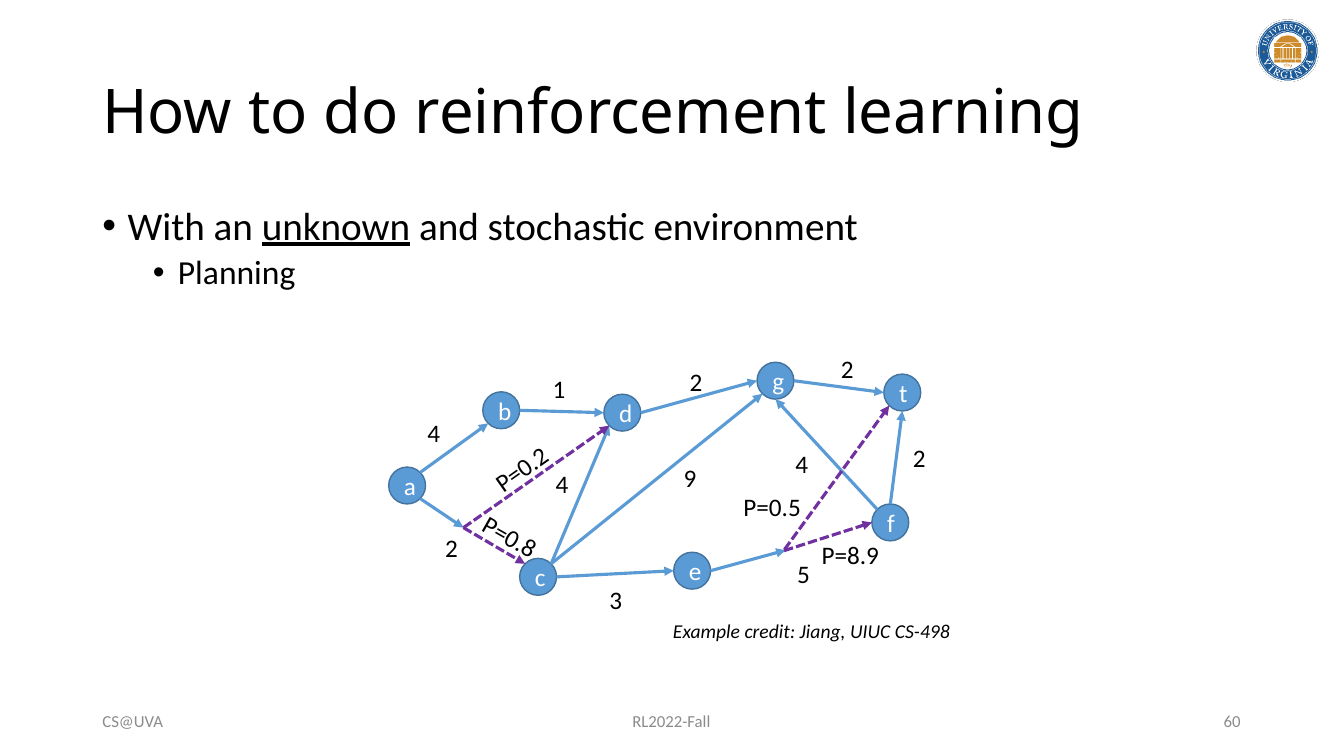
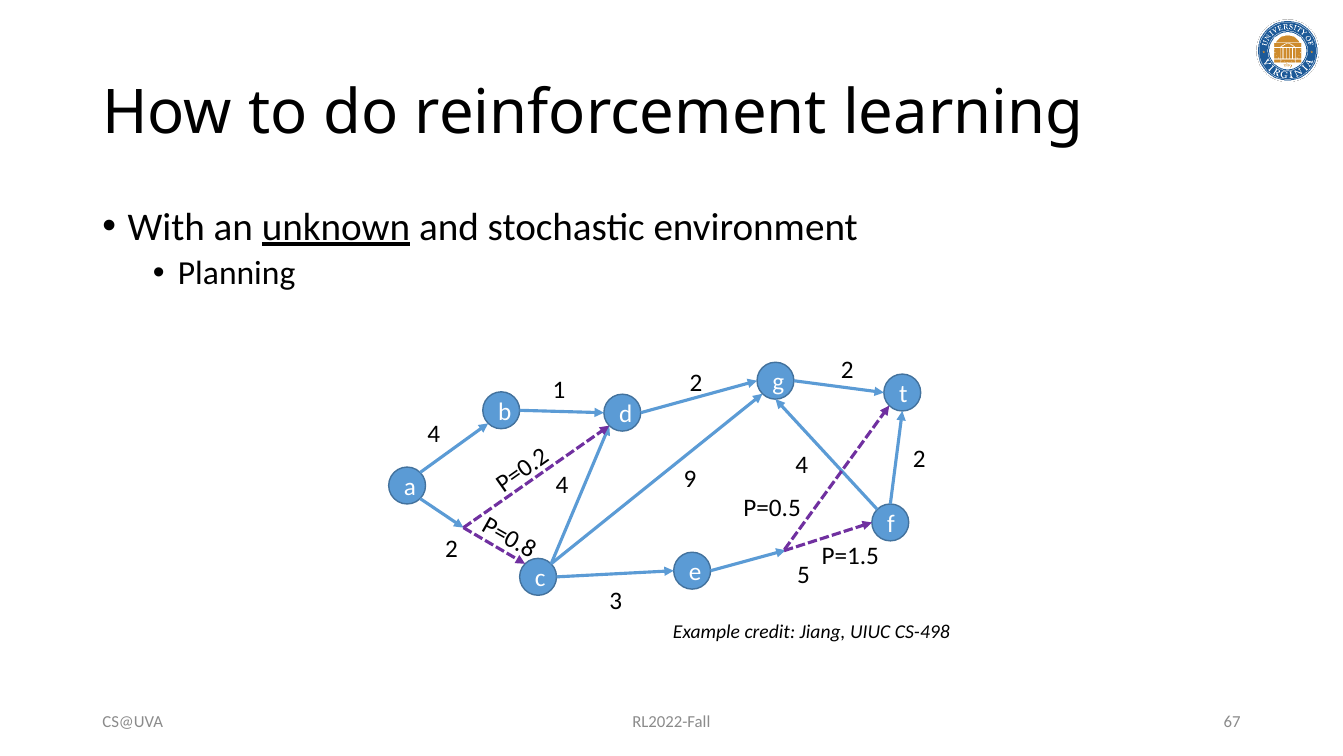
P=8.9: P=8.9 -> P=1.5 (850, 556)
60: 60 -> 67 (1232, 721)
